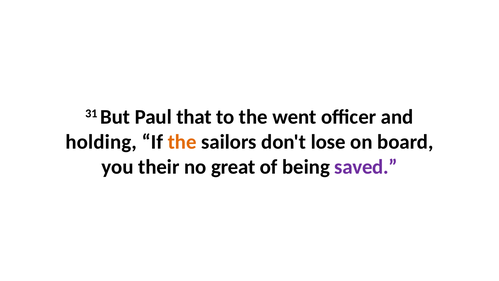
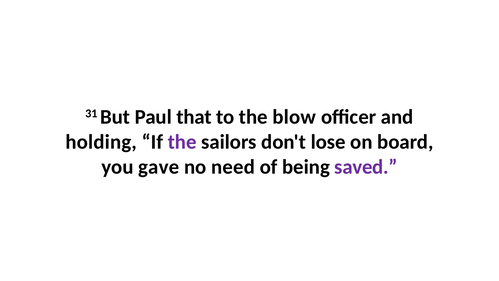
went: went -> blow (294, 117)
the colour: orange -> purple (182, 142)
their: their -> gave (159, 167)
great: great -> need (233, 167)
